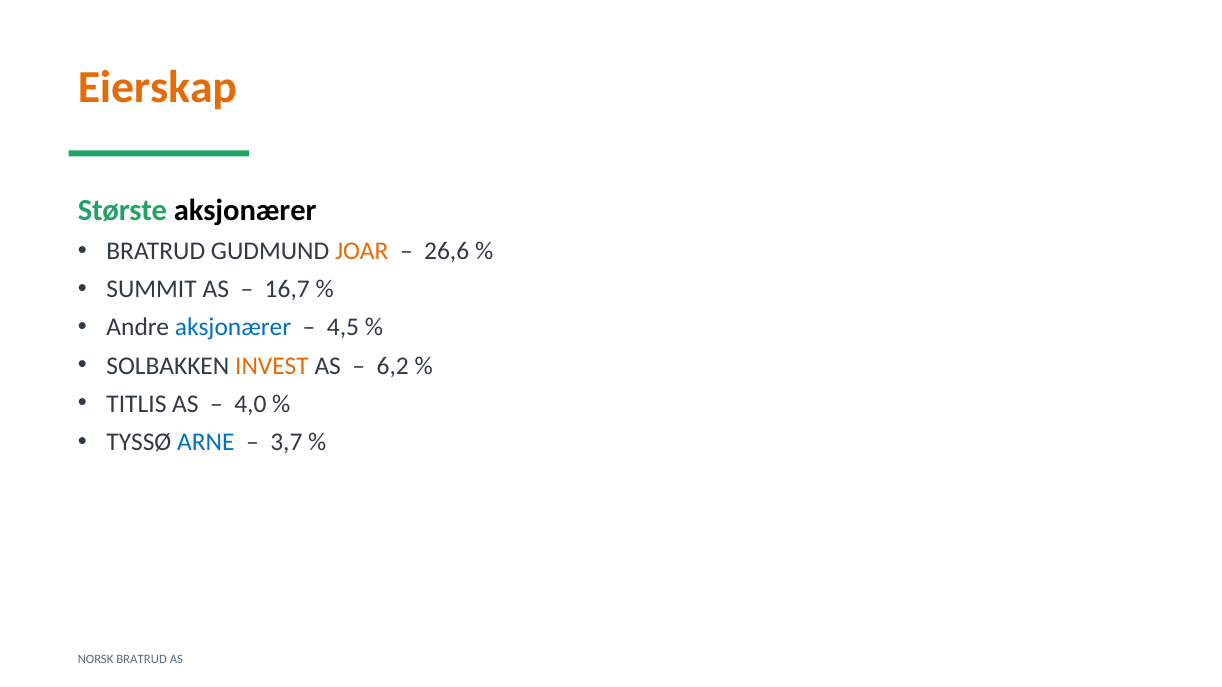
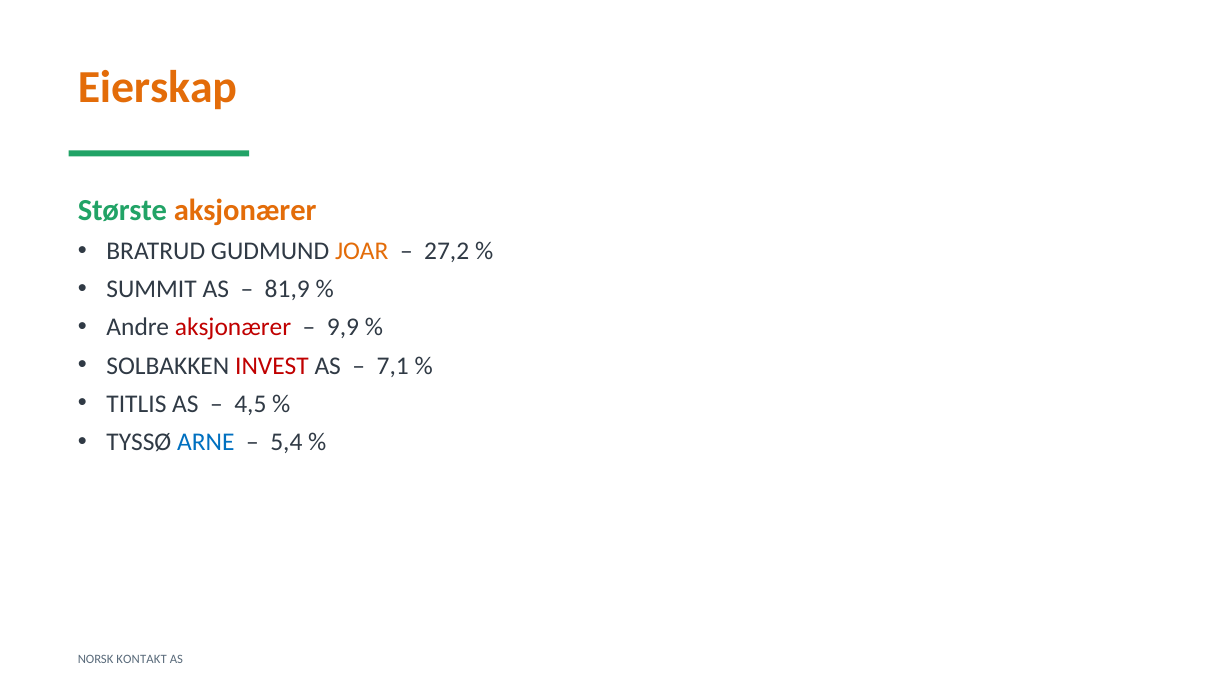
aksjonærer colour: black -> orange (245, 210)
26,6: 26,6 -> 27,2 (447, 251)
16,7: 16,7 -> 81,9 (287, 289)
aksjonærer colour: blue -> red (233, 328)
4,5: 4,5 -> 9,9 (343, 328)
INVEST colour: orange -> red (272, 366)
6,2: 6,2 -> 7,1 (393, 366)
4,0: 4,0 -> 4,5 (250, 404)
3,7: 3,7 -> 5,4 (286, 442)
NORSK BRATRUD: BRATRUD -> KONTAKT (142, 660)
